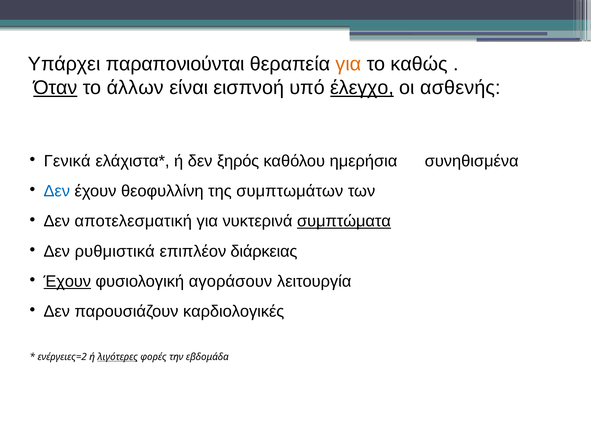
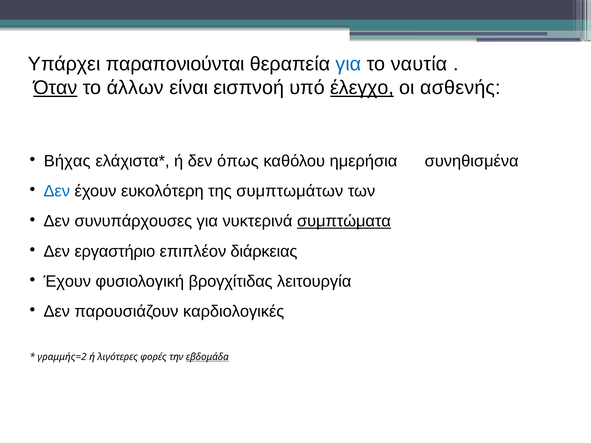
για colour: orange -> blue (348, 64)
καθώς: καθώς -> ναυτία (419, 64)
Γενικά: Γενικά -> Βήχας (67, 161)
ξηρός: ξηρός -> όπως (238, 161)
θεοφυλλίνη: θεοφυλλίνη -> ευκολότερη (162, 191)
αποτελεσματική: αποτελεσματική -> συνυπάρχουσες (133, 221)
ρυθμιστικά: ρυθμιστικά -> εργαστήριο (115, 251)
Έχουν underline: present -> none (67, 281)
αγοράσουν: αγοράσουν -> βρογχίτιδας (231, 281)
ενέργειες=2: ενέργειες=2 -> γραμμής=2 (62, 357)
λιγότερες underline: present -> none (118, 357)
εβδομάδα underline: none -> present (207, 357)
